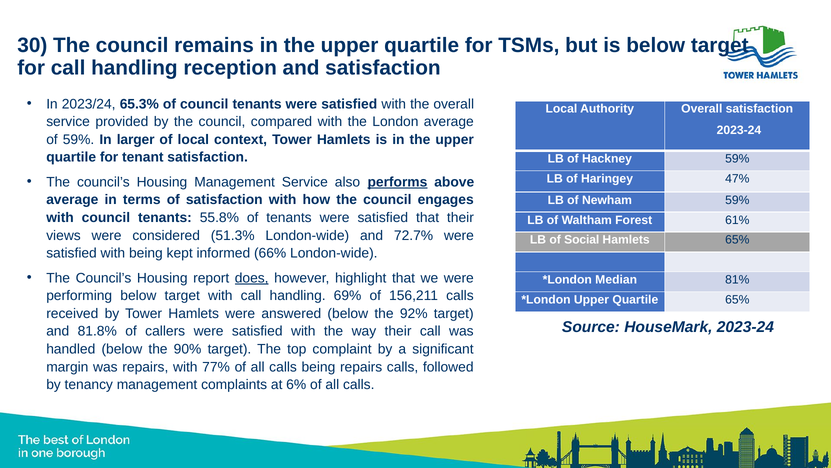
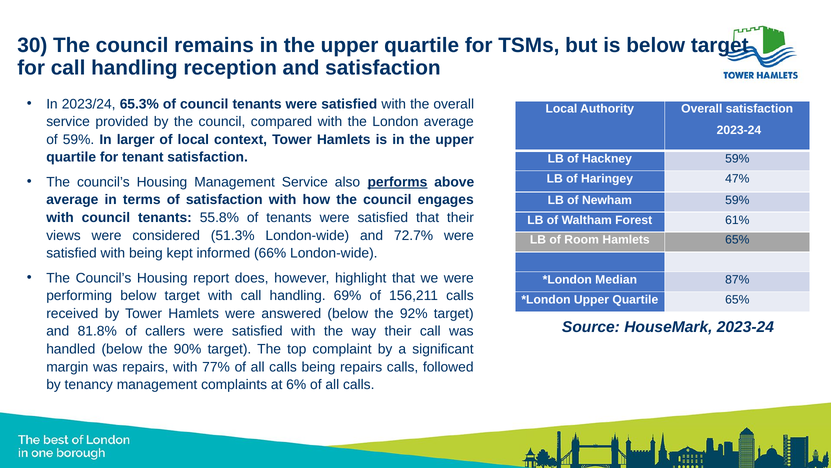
Social: Social -> Room (582, 240)
does underline: present -> none (252, 278)
81%: 81% -> 87% (737, 279)
